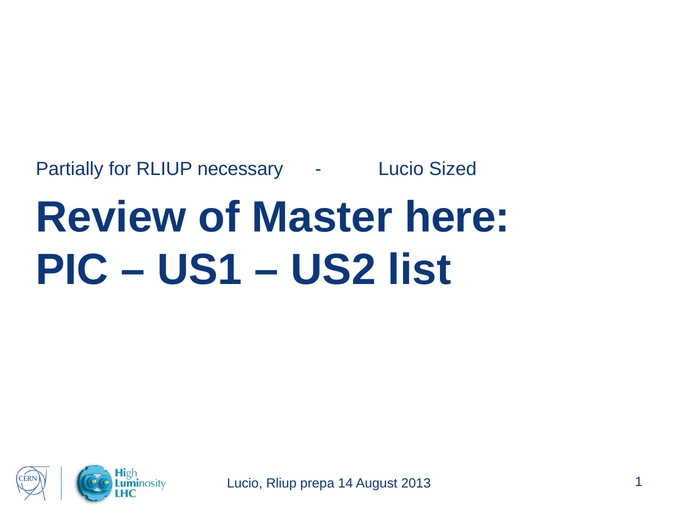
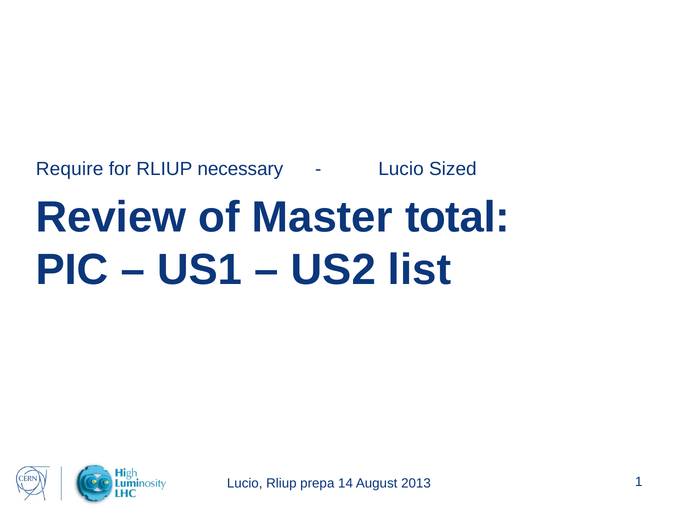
Partially: Partially -> Require (70, 169)
here: here -> total (457, 218)
